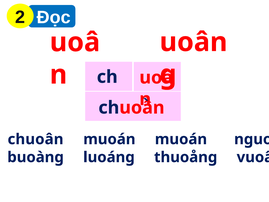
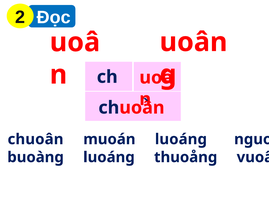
muoán muoán: muoán -> luoáng (181, 139)
